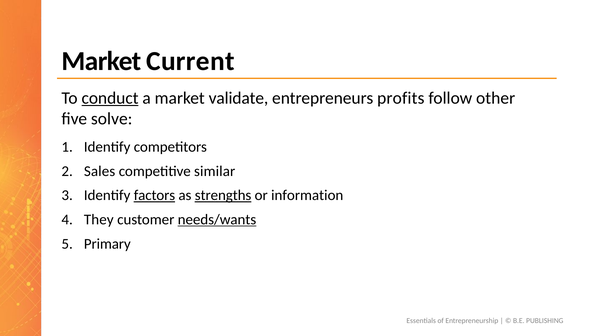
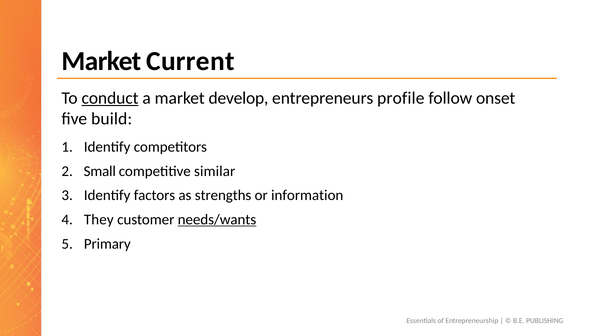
validate: validate -> develop (238, 98)
profits: profits -> profile (401, 98)
other: other -> onset (496, 98)
solve: solve -> build (112, 119)
Sales: Sales -> Small (100, 171)
factors underline: present -> none (154, 196)
strengths underline: present -> none (223, 196)
